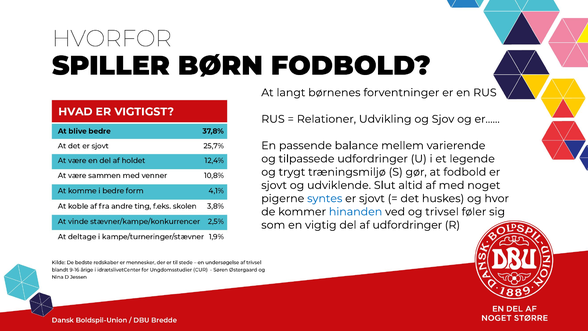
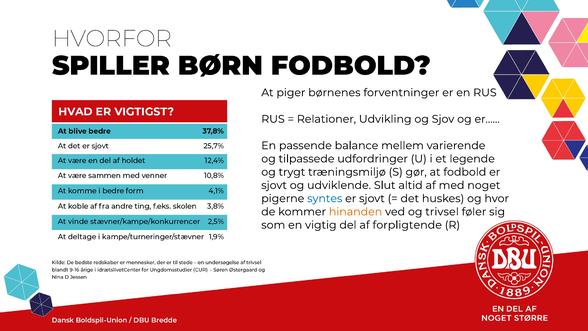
langt: langt -> piger (291, 93)
hinanden colour: blue -> orange (356, 212)
af udfordringer: udfordringer -> forpligtende (407, 225)
